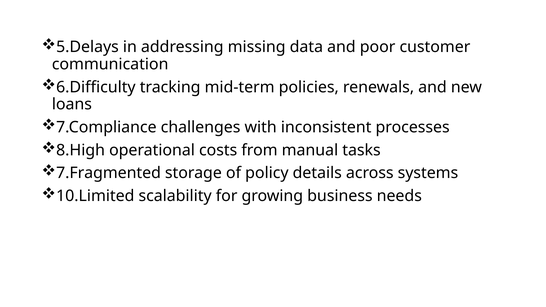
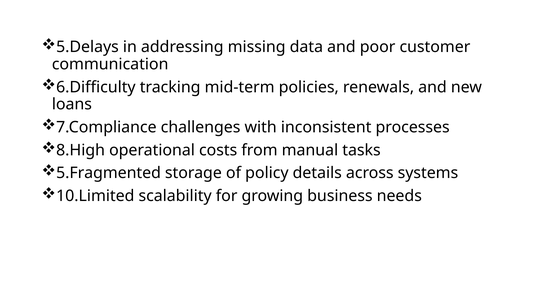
7.Fragmented: 7.Fragmented -> 5.Fragmented (109, 173)
